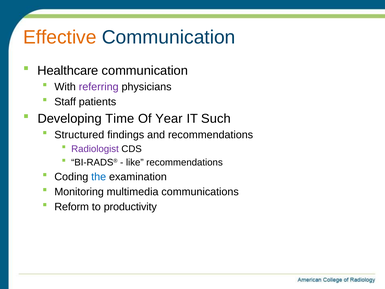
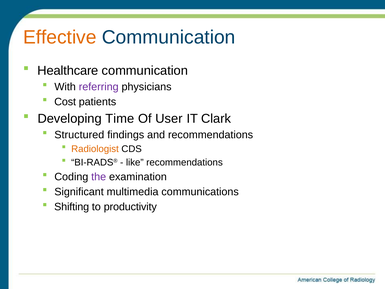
Staff: Staff -> Cost (65, 102)
Year: Year -> User (169, 119)
Such: Such -> Clark (216, 119)
Radiologist colour: purple -> orange (95, 149)
the colour: blue -> purple (99, 177)
Monitoring: Monitoring -> Significant (79, 192)
Reform: Reform -> Shifting (72, 207)
